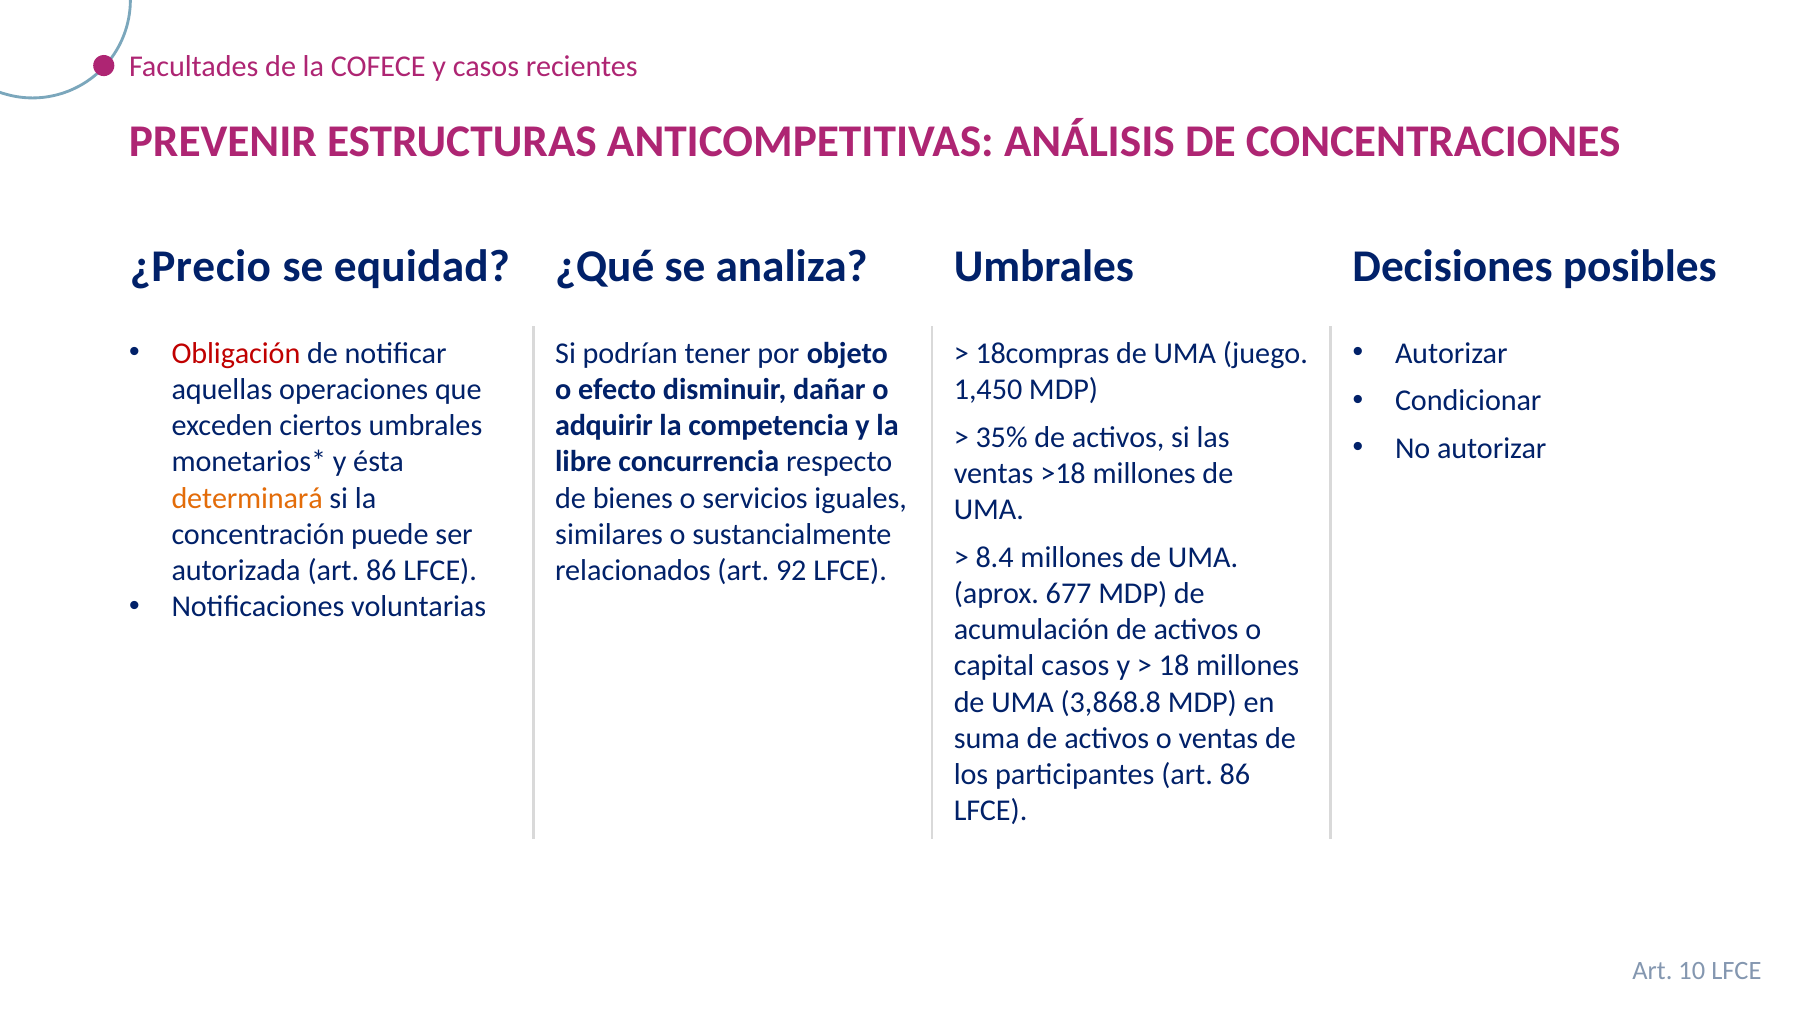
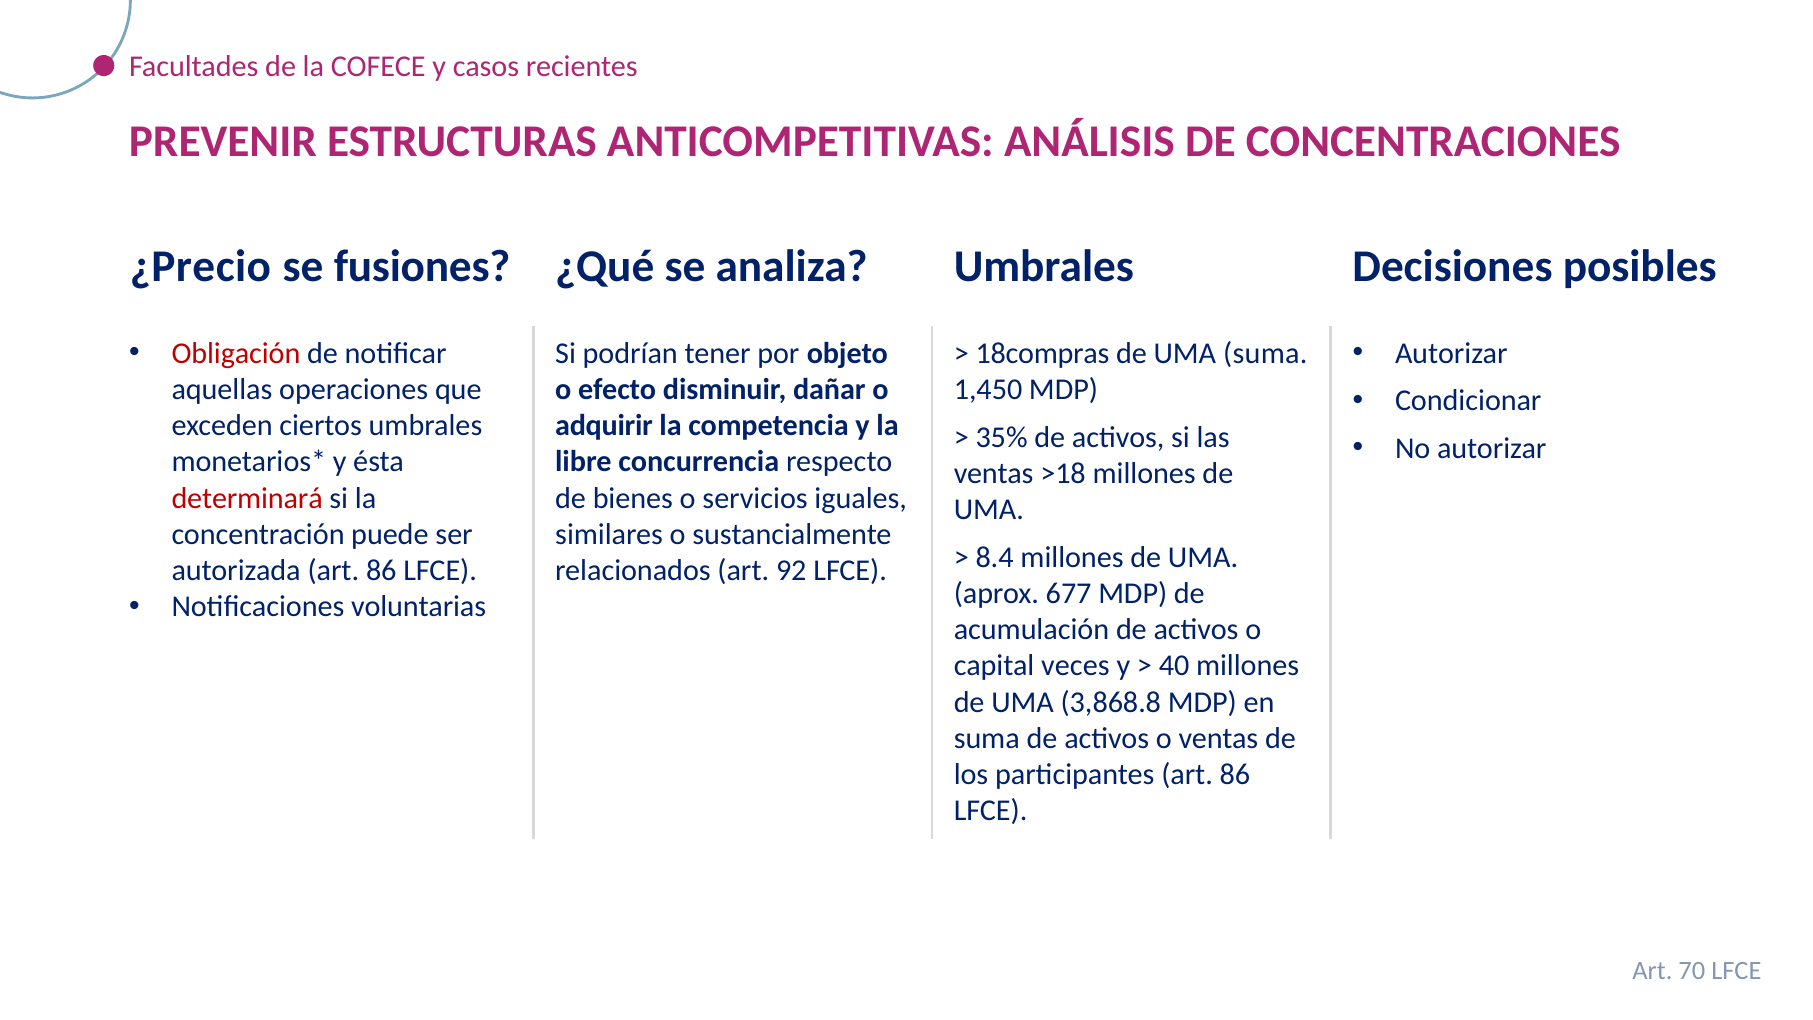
equidad: equidad -> fusiones (422, 267)
UMA juego: juego -> suma (1265, 353)
determinará colour: orange -> red (247, 498)
capital casos: casos -> veces (1075, 666)
18: 18 -> 40 (1174, 666)
10: 10 -> 70 (1692, 971)
